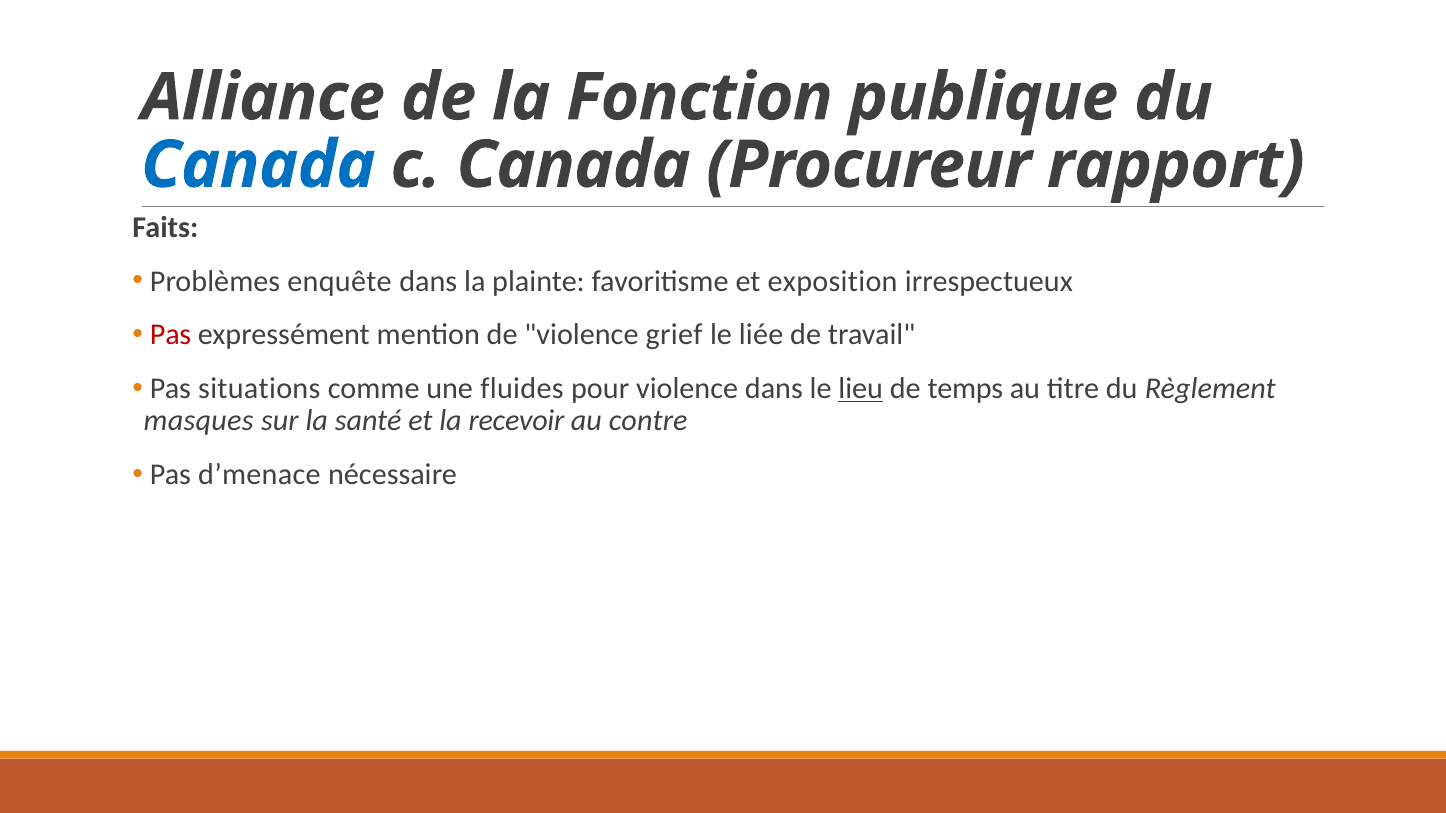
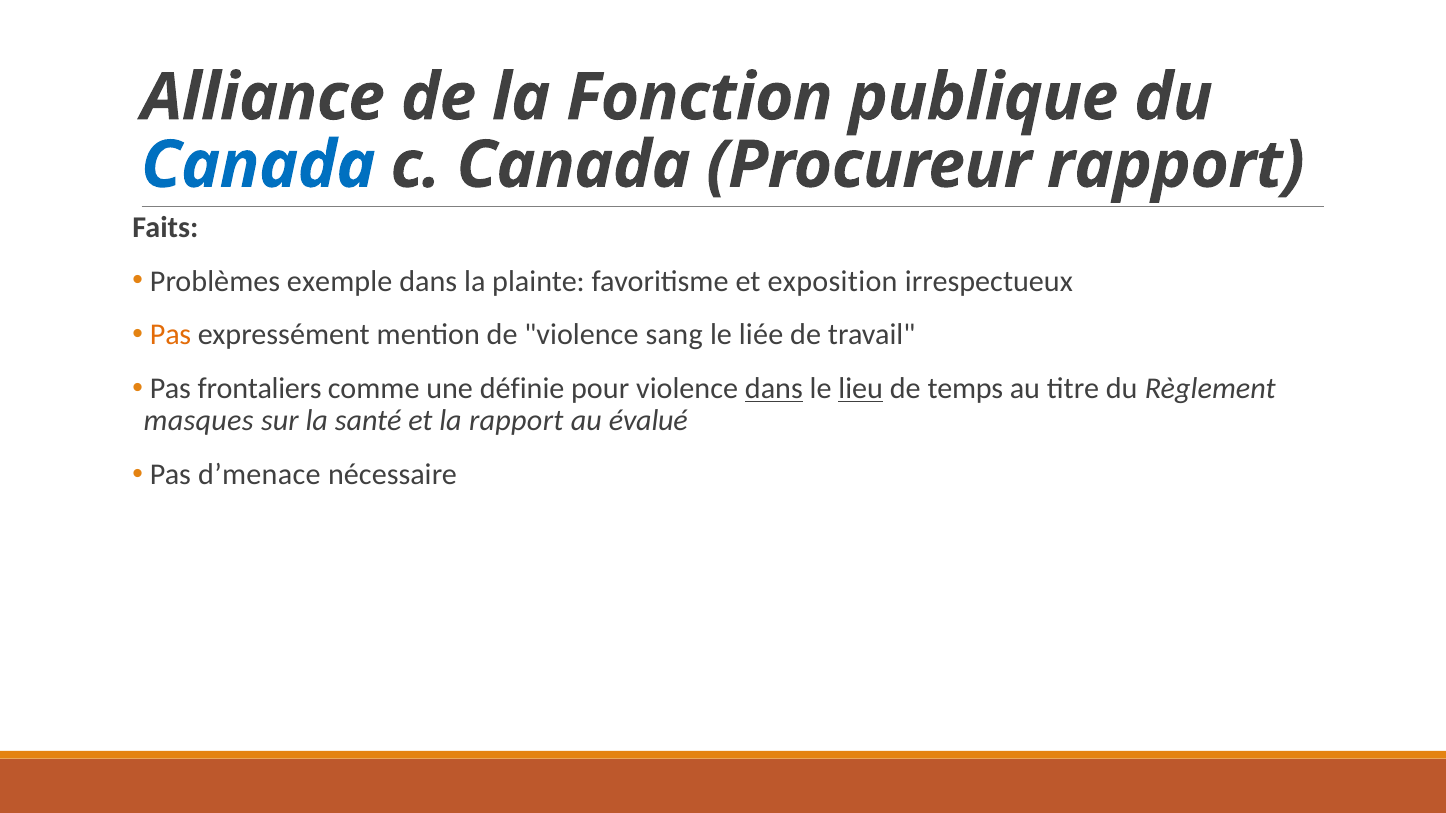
enquête: enquête -> exemple (340, 281)
Pas colour: red -> orange (171, 335)
grief: grief -> sang (674, 335)
situations: situations -> frontaliers (260, 389)
fluides: fluides -> définie (522, 389)
dans underline: none -> present (774, 389)
la recevoir: recevoir -> rapport (516, 421)
contre: contre -> évalué (648, 421)
